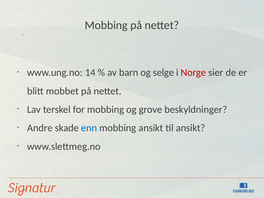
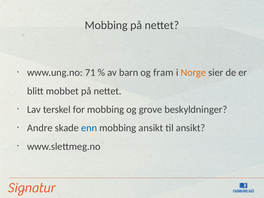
14: 14 -> 71 (90, 73)
selge: selge -> fram (163, 73)
Norge colour: red -> orange (193, 73)
